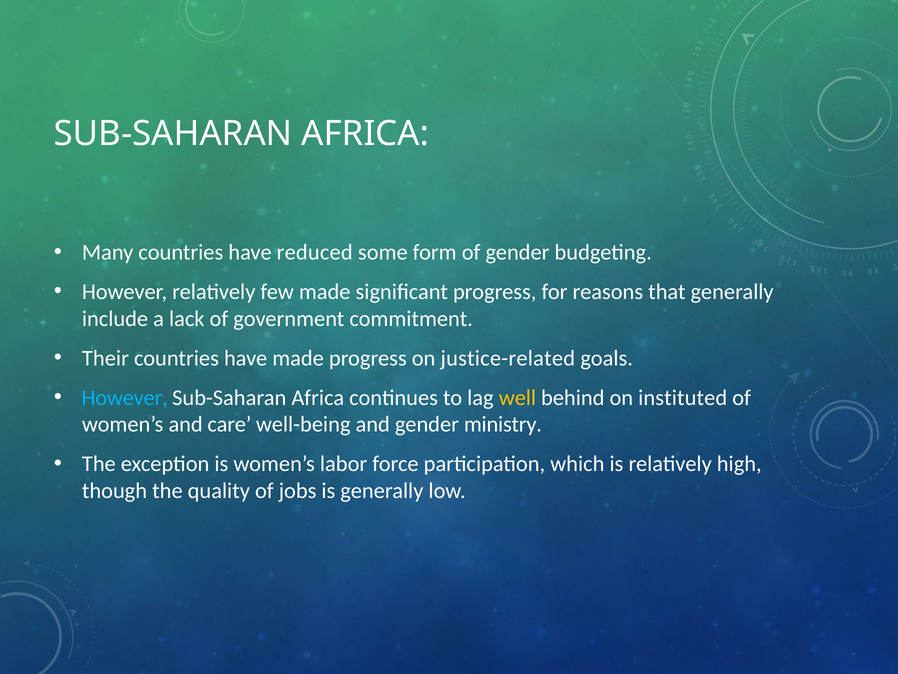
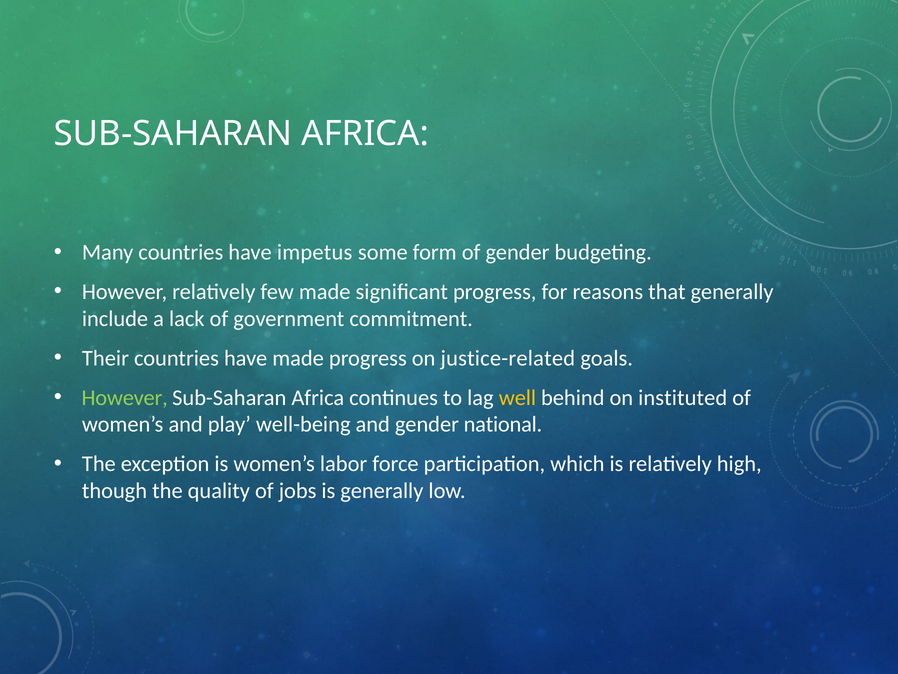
reduced: reduced -> impetus (315, 252)
However colour: light blue -> light green (125, 397)
care: care -> play (229, 424)
ministry: ministry -> national (503, 424)
